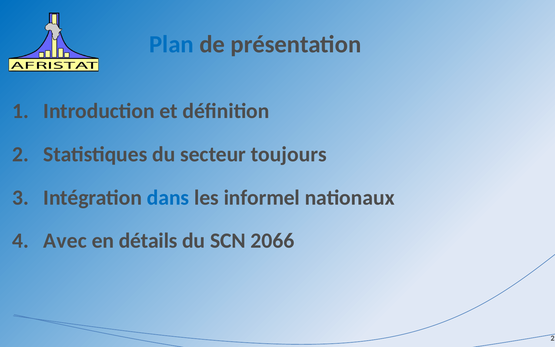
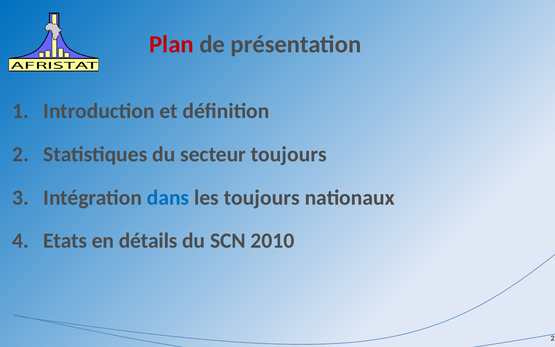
Plan colour: blue -> red (171, 44)
les informel: informel -> toujours (262, 198)
Avec: Avec -> Etats (65, 241)
2066: 2066 -> 2010 (273, 241)
